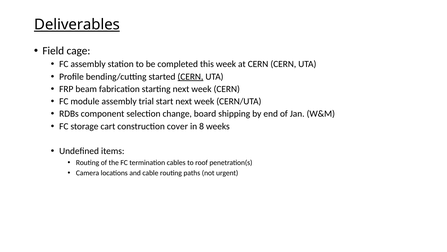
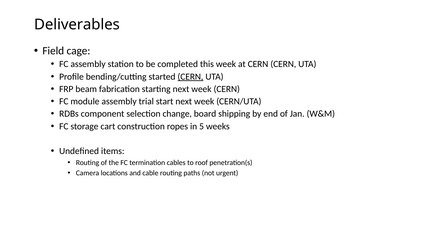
Deliverables underline: present -> none (77, 25)
cover: cover -> ropes (177, 126)
8: 8 -> 5 (202, 126)
